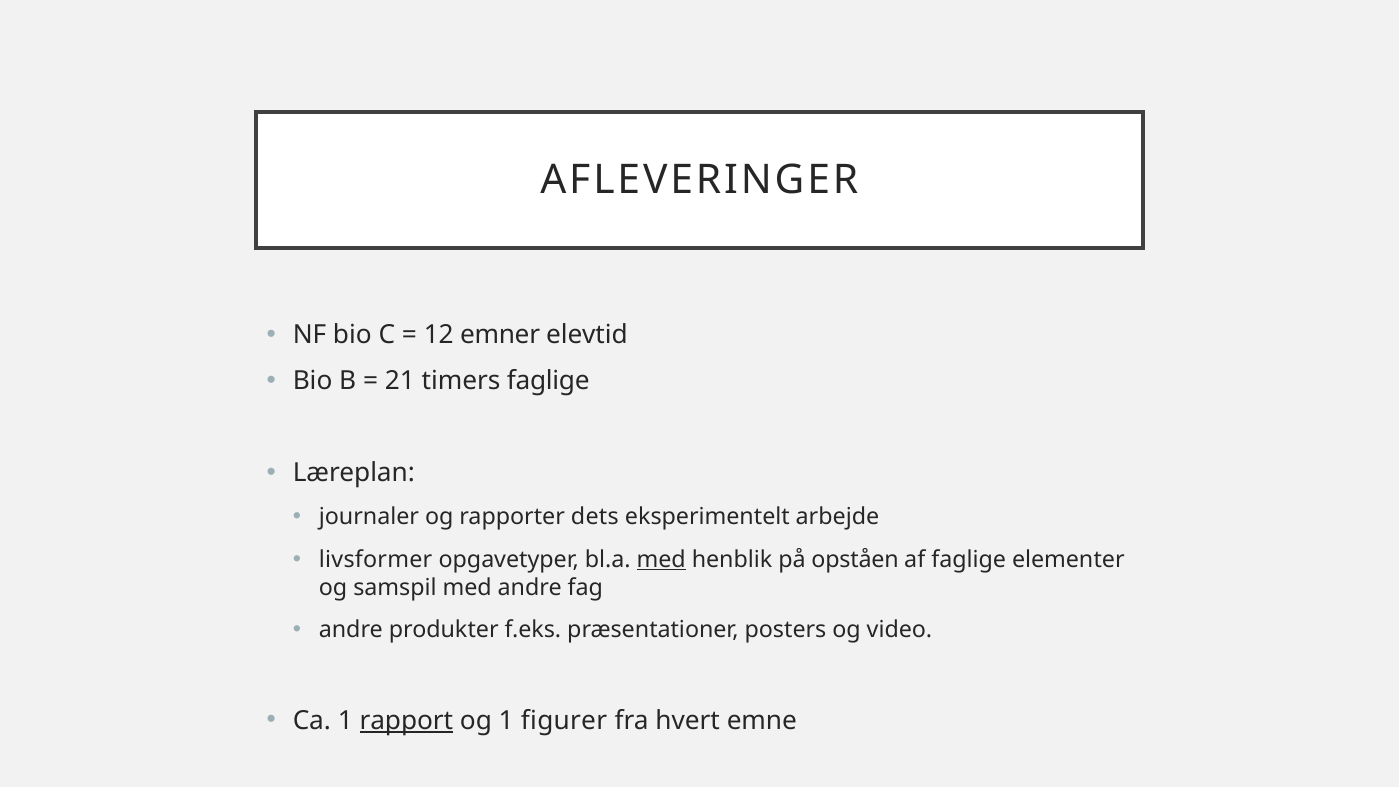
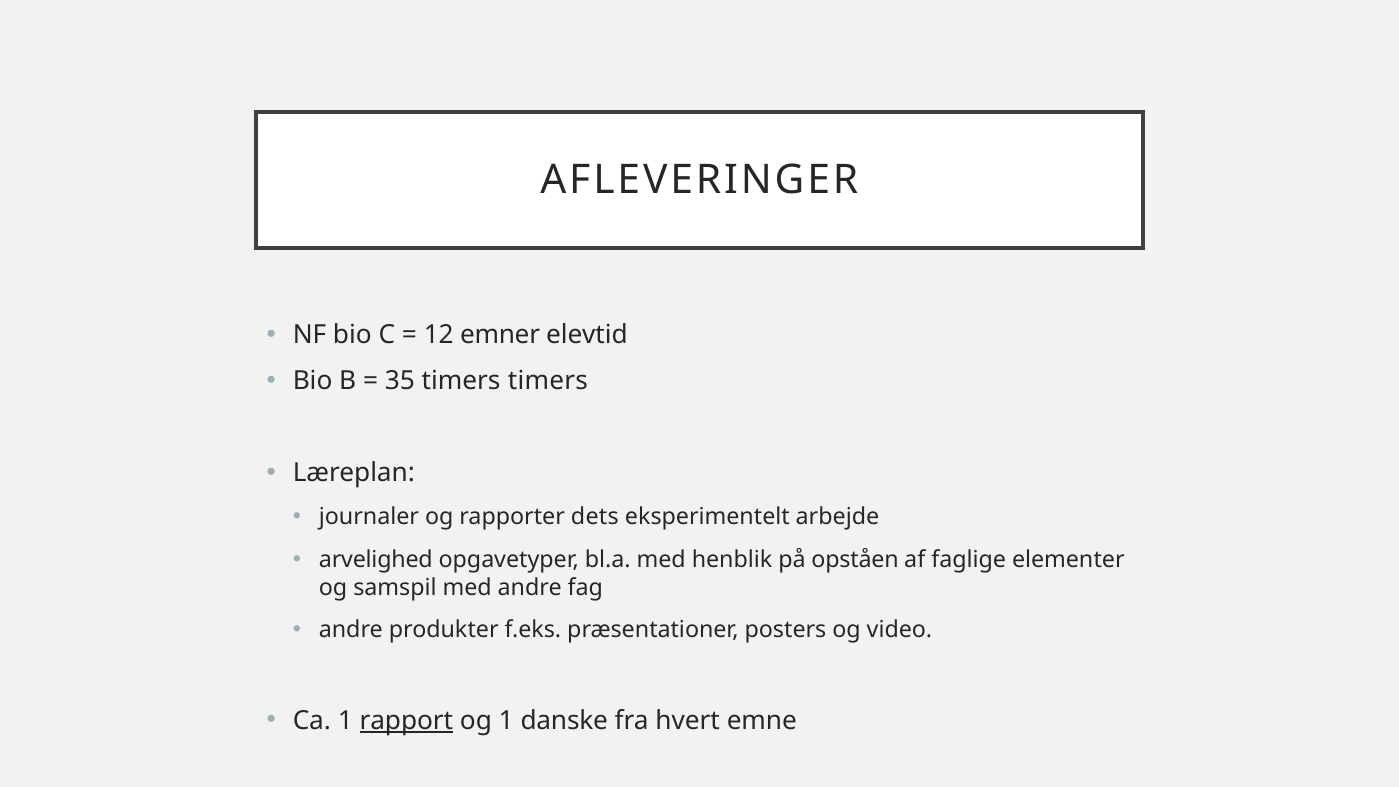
21: 21 -> 35 (400, 381)
timers faglige: faglige -> timers (548, 381)
livsformer: livsformer -> arvelighed (376, 560)
med underline: present -> none (661, 560)
figurer: figurer -> danske (564, 721)
